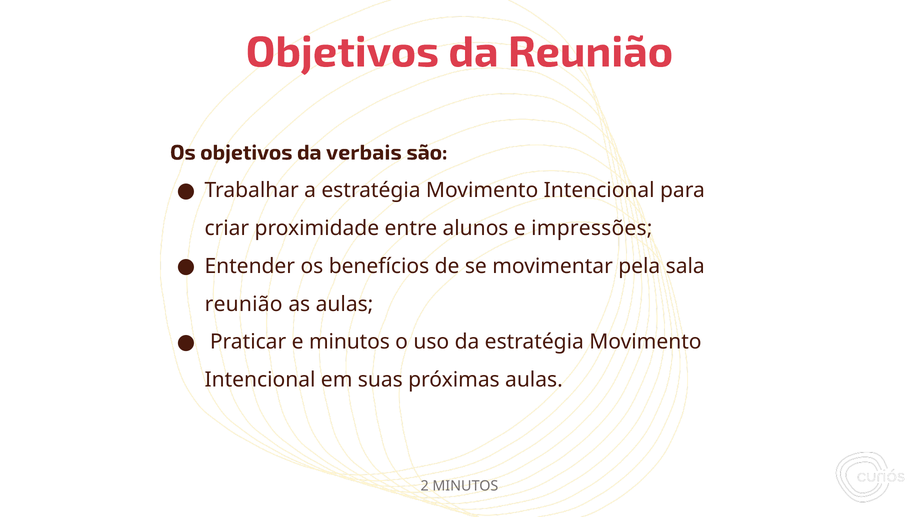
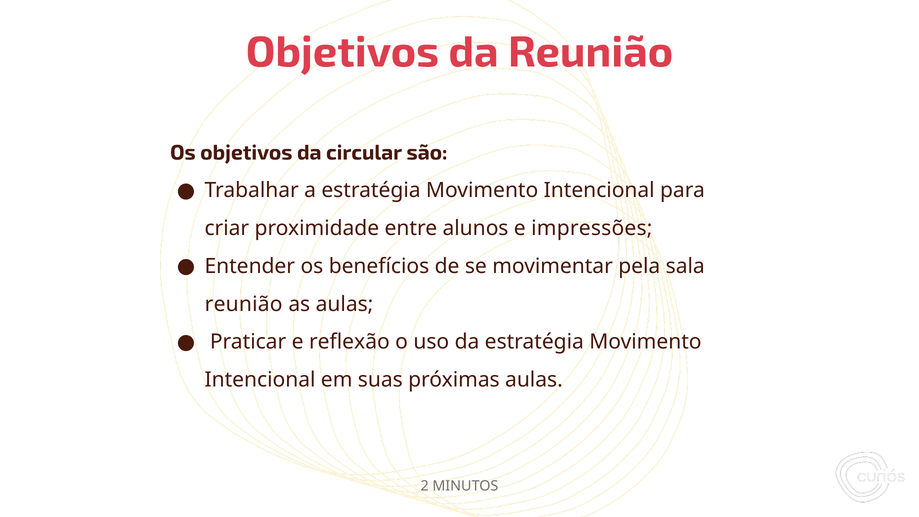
verbais: verbais -> circular (364, 153)
e minutos: minutos -> reflexão (349, 342)
